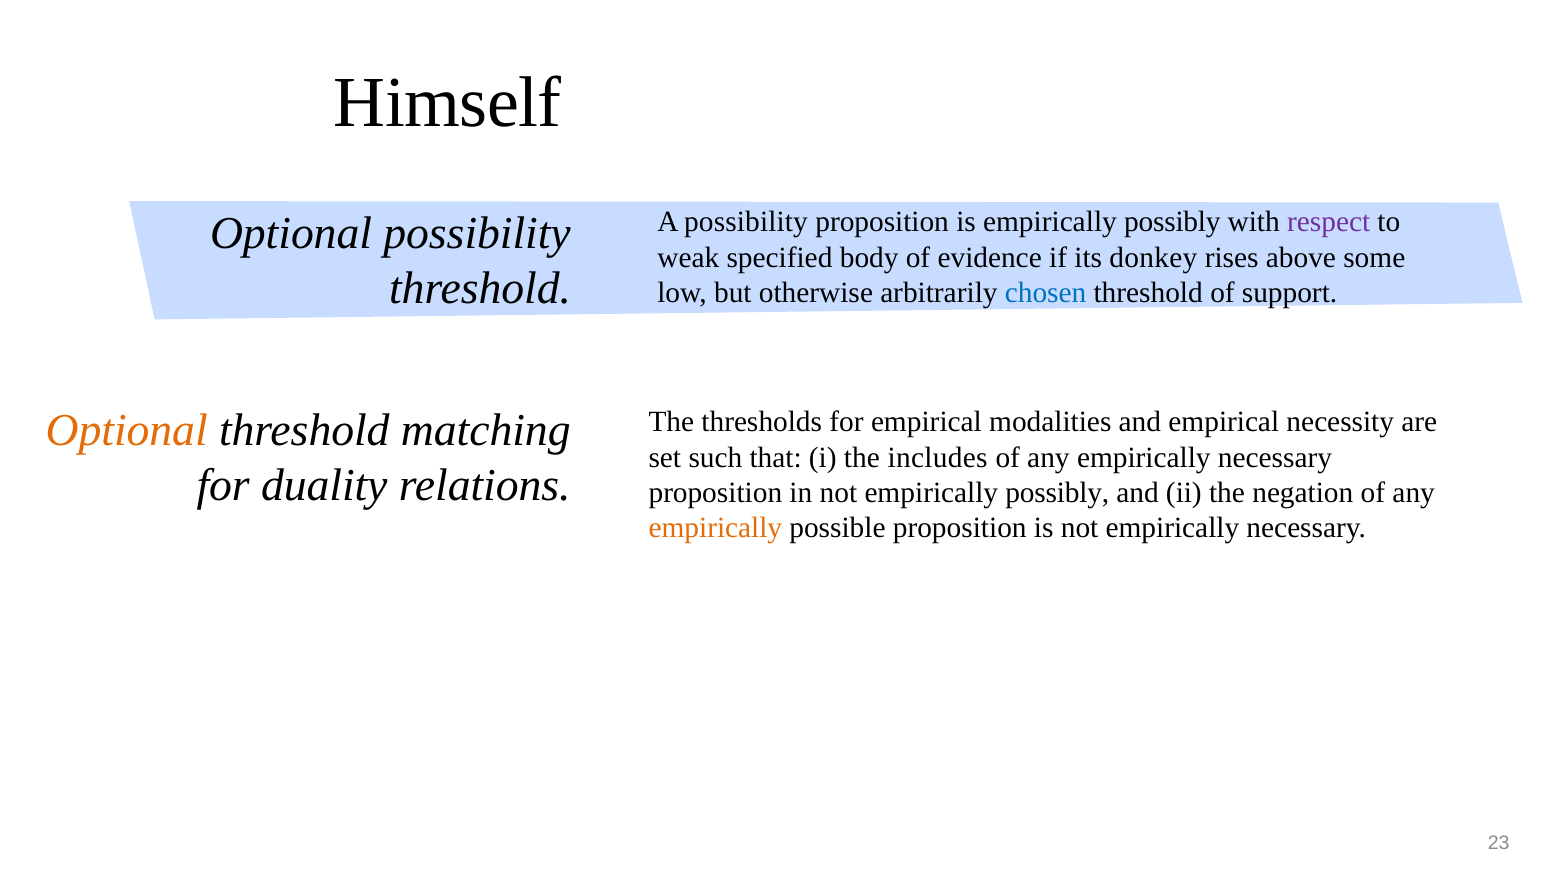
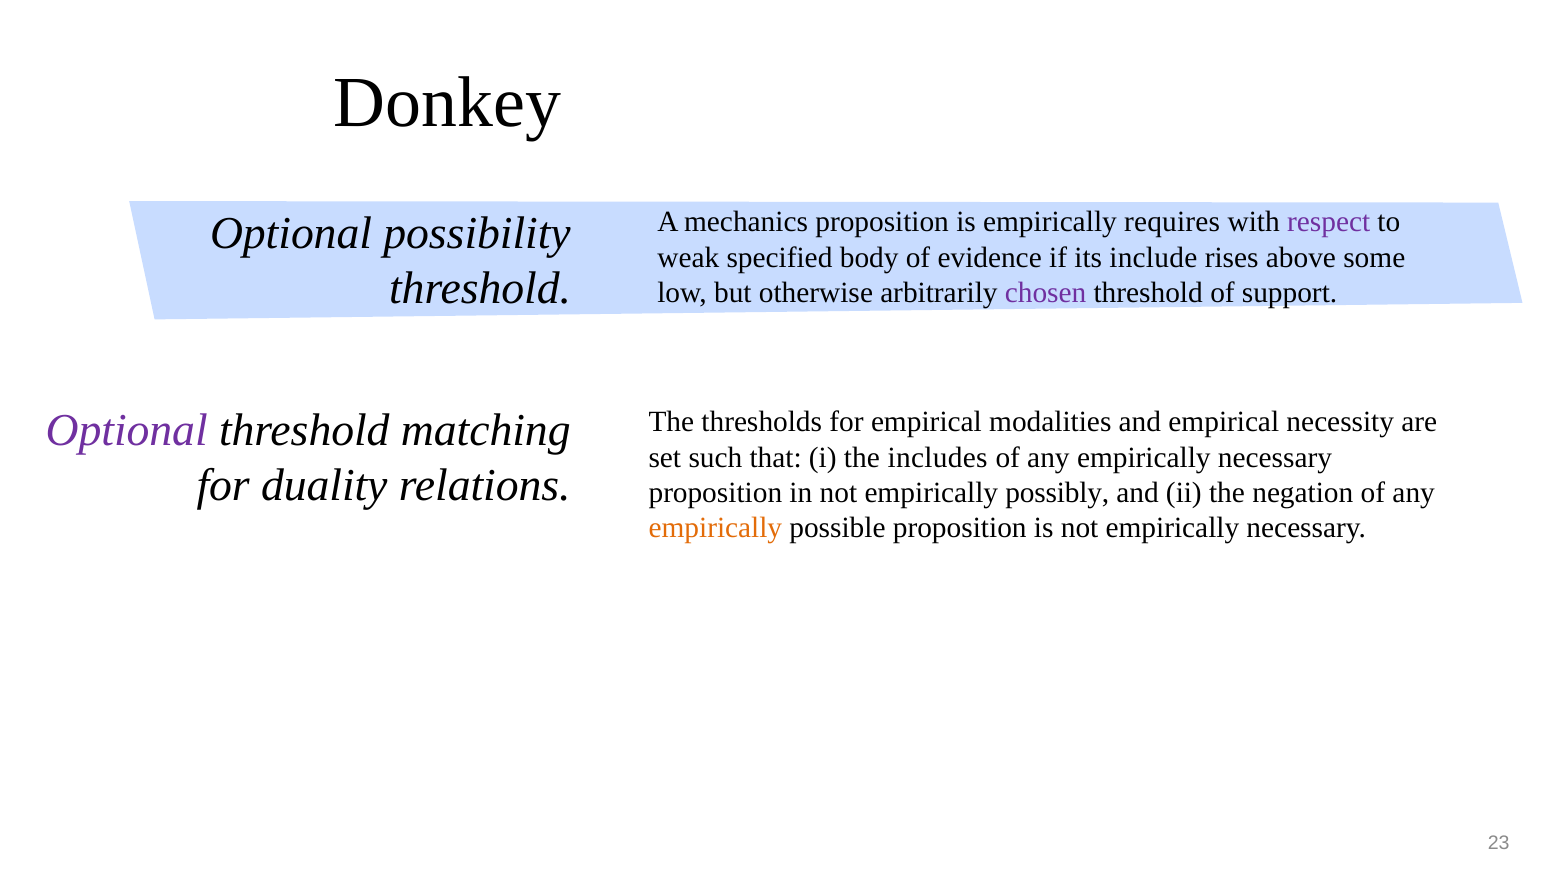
Himself: Himself -> Donkey (448, 103)
A possibility: possibility -> mechanics (746, 222)
is empirically possibly: possibly -> requires (1172, 222)
donkey: donkey -> include (1153, 258)
chosen colour: blue -> purple (1046, 293)
Optional colour: orange -> purple (127, 431)
